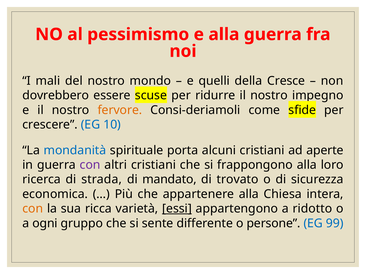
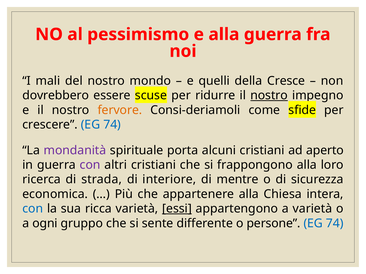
nostro underline: none -> present (269, 96)
crescere EG 10: 10 -> 74 (112, 125)
mondanità colour: blue -> purple (75, 151)
aperte: aperte -> aperto (325, 151)
mandato: mandato -> interiore (169, 180)
trovato: trovato -> mentre (238, 180)
con colour: orange -> blue (33, 209)
a ridotto: ridotto -> varietà (312, 209)
99: 99 -> 74 (335, 224)
